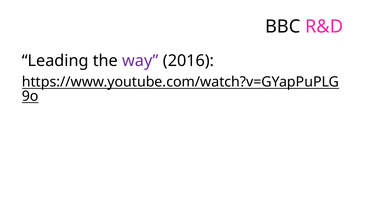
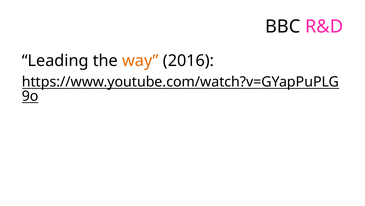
way colour: purple -> orange (140, 61)
